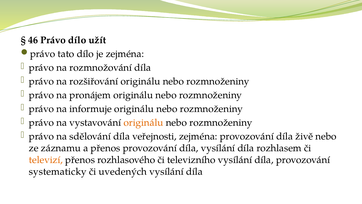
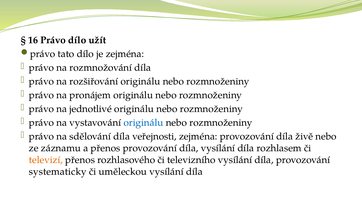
46: 46 -> 16 (33, 40)
informuje: informuje -> jednotlivé (91, 109)
originálu colour: orange -> blue (143, 122)
uvedených: uvedených -> uměleckou (123, 171)
